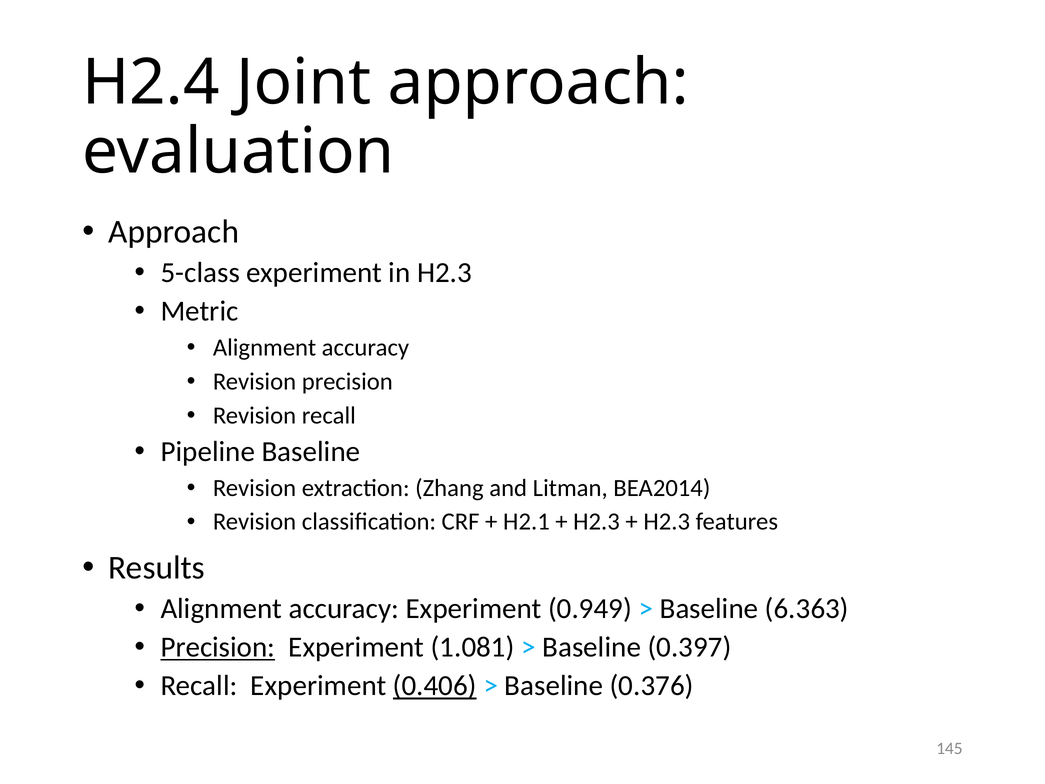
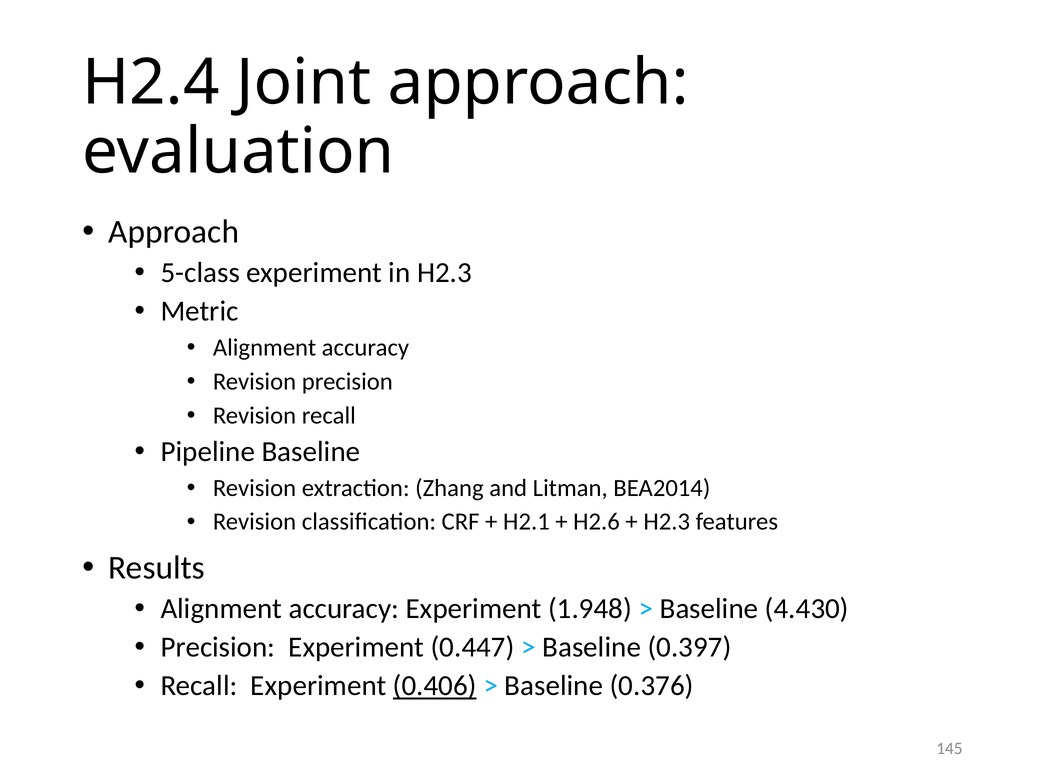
H2.3: H2.3 -> H2.6 (596, 522)
0.949: 0.949 -> 1.948 (590, 608)
6.363: 6.363 -> 4.430 (807, 608)
Precision underline: present -> none (218, 647)
1.081: 1.081 -> 0.447 (473, 647)
